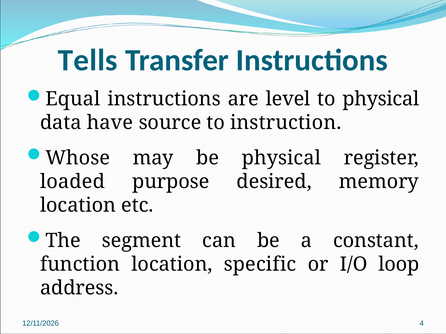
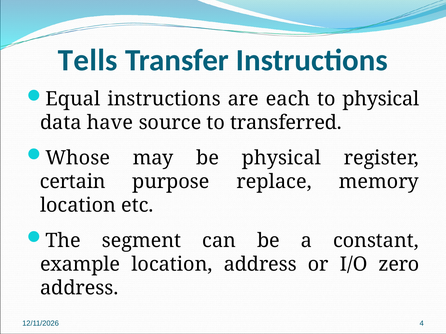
level: level -> each (288, 99)
instruction: instruction -> transferred (286, 123)
loaded: loaded -> certain (73, 182)
desired: desired -> replace (274, 182)
function: function -> example (80, 265)
location specific: specific -> address (260, 265)
loop: loop -> zero (399, 265)
